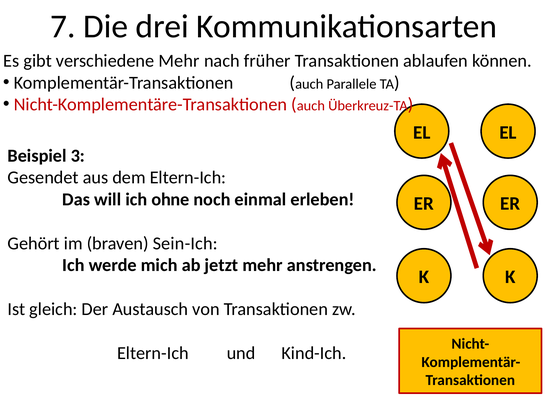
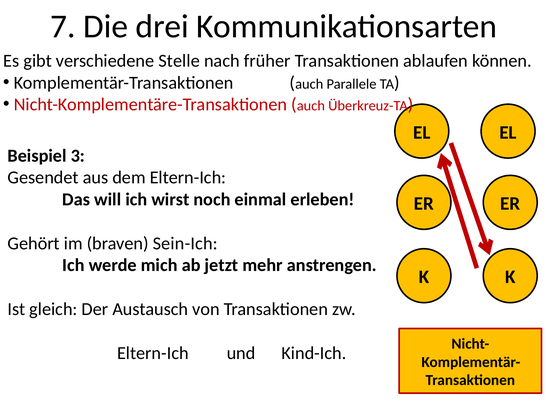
verschiedene Mehr: Mehr -> Stelle (179, 61)
ohne: ohne -> wirst (170, 200)
